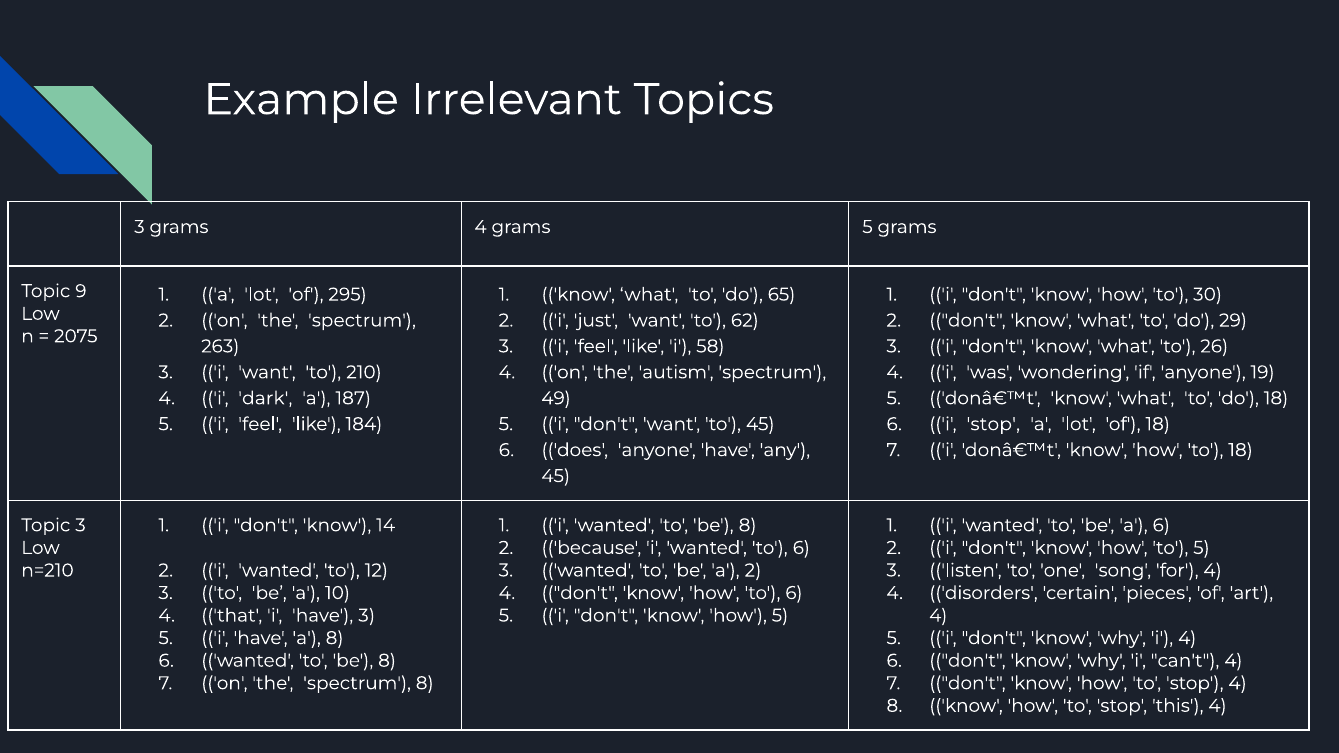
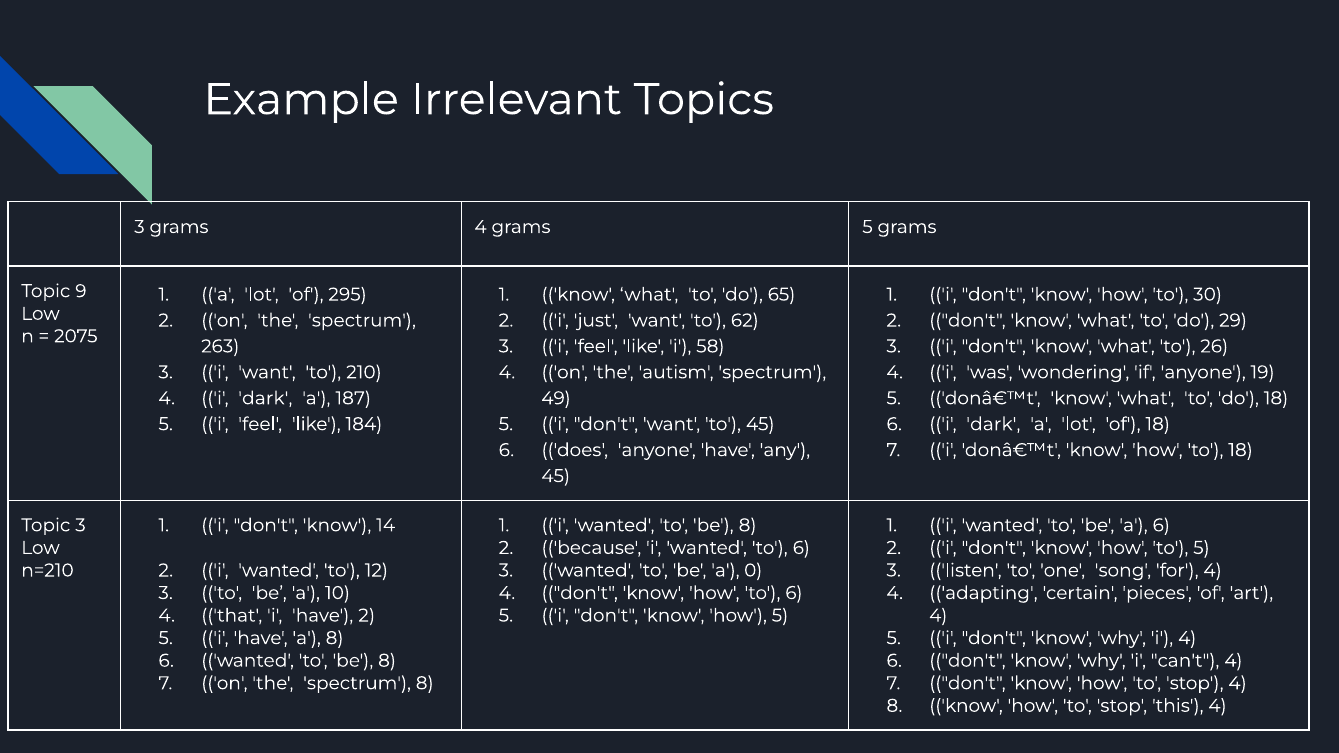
6 i stop: stop -> dark (993, 424)
a 2: 2 -> 0 (753, 571)
disorders: disorders -> adapting (983, 593)
have 3: 3 -> 2 (367, 616)
